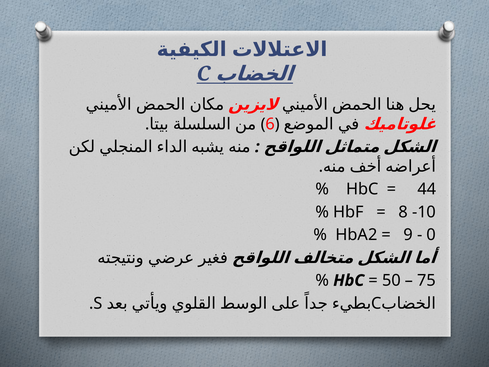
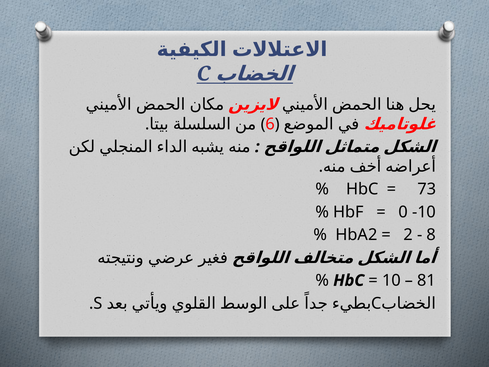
44: 44 -> 73 (427, 189)
8: 8 -> 0 (403, 212)
9: 9 -> 2 (408, 235)
0: 0 -> 8 (431, 235)
50: 50 -> 10 (391, 280)
75: 75 -> 81 (427, 280)
